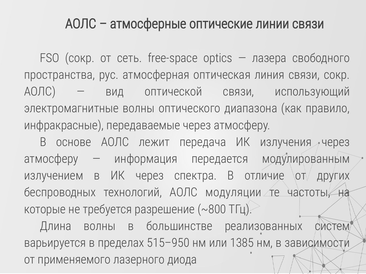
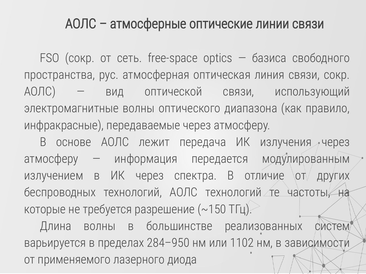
лазера: лазера -> базиса (269, 58)
АОЛС модуляции: модуляции -> технологий (234, 193)
~800: ~800 -> ~150 (212, 210)
515–950: 515–950 -> 284–950 (168, 243)
1385: 1385 -> 1102 (242, 243)
